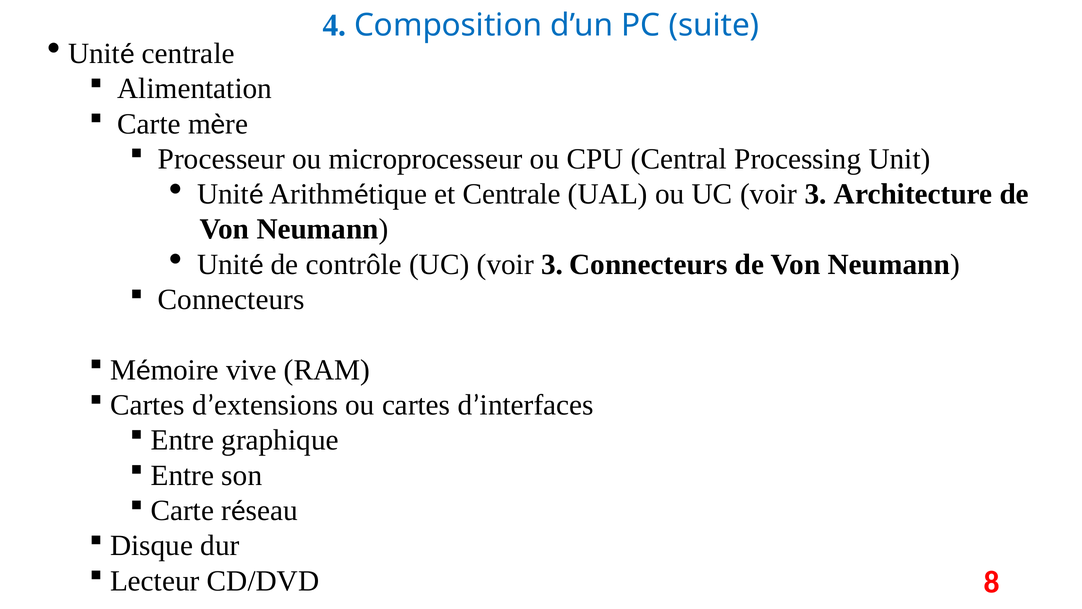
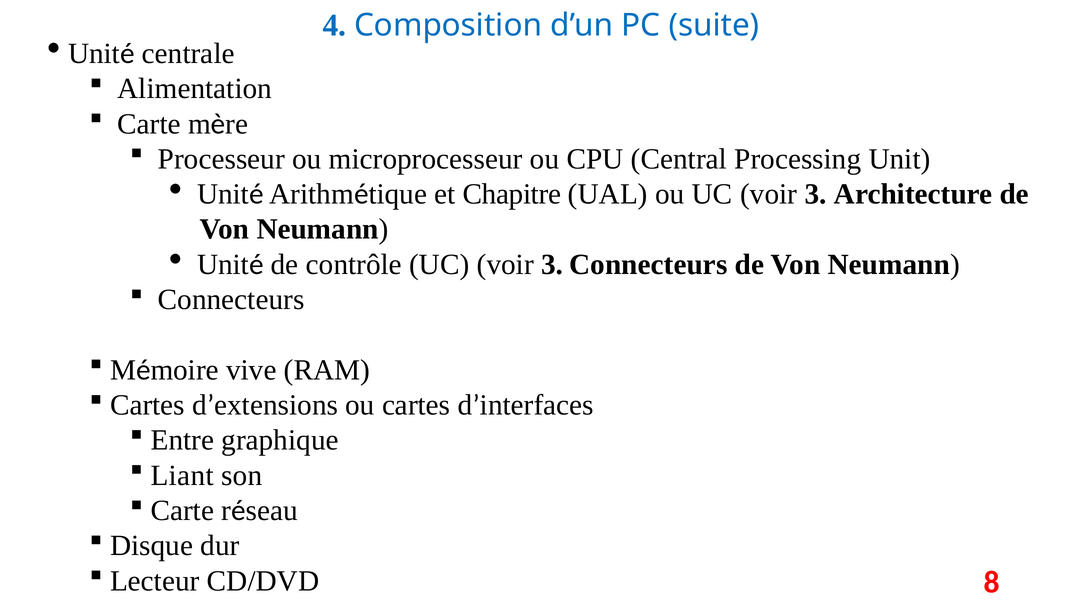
et Centrale: Centrale -> Chapitre (512, 194)
Entre: Entre -> Liant (182, 475)
